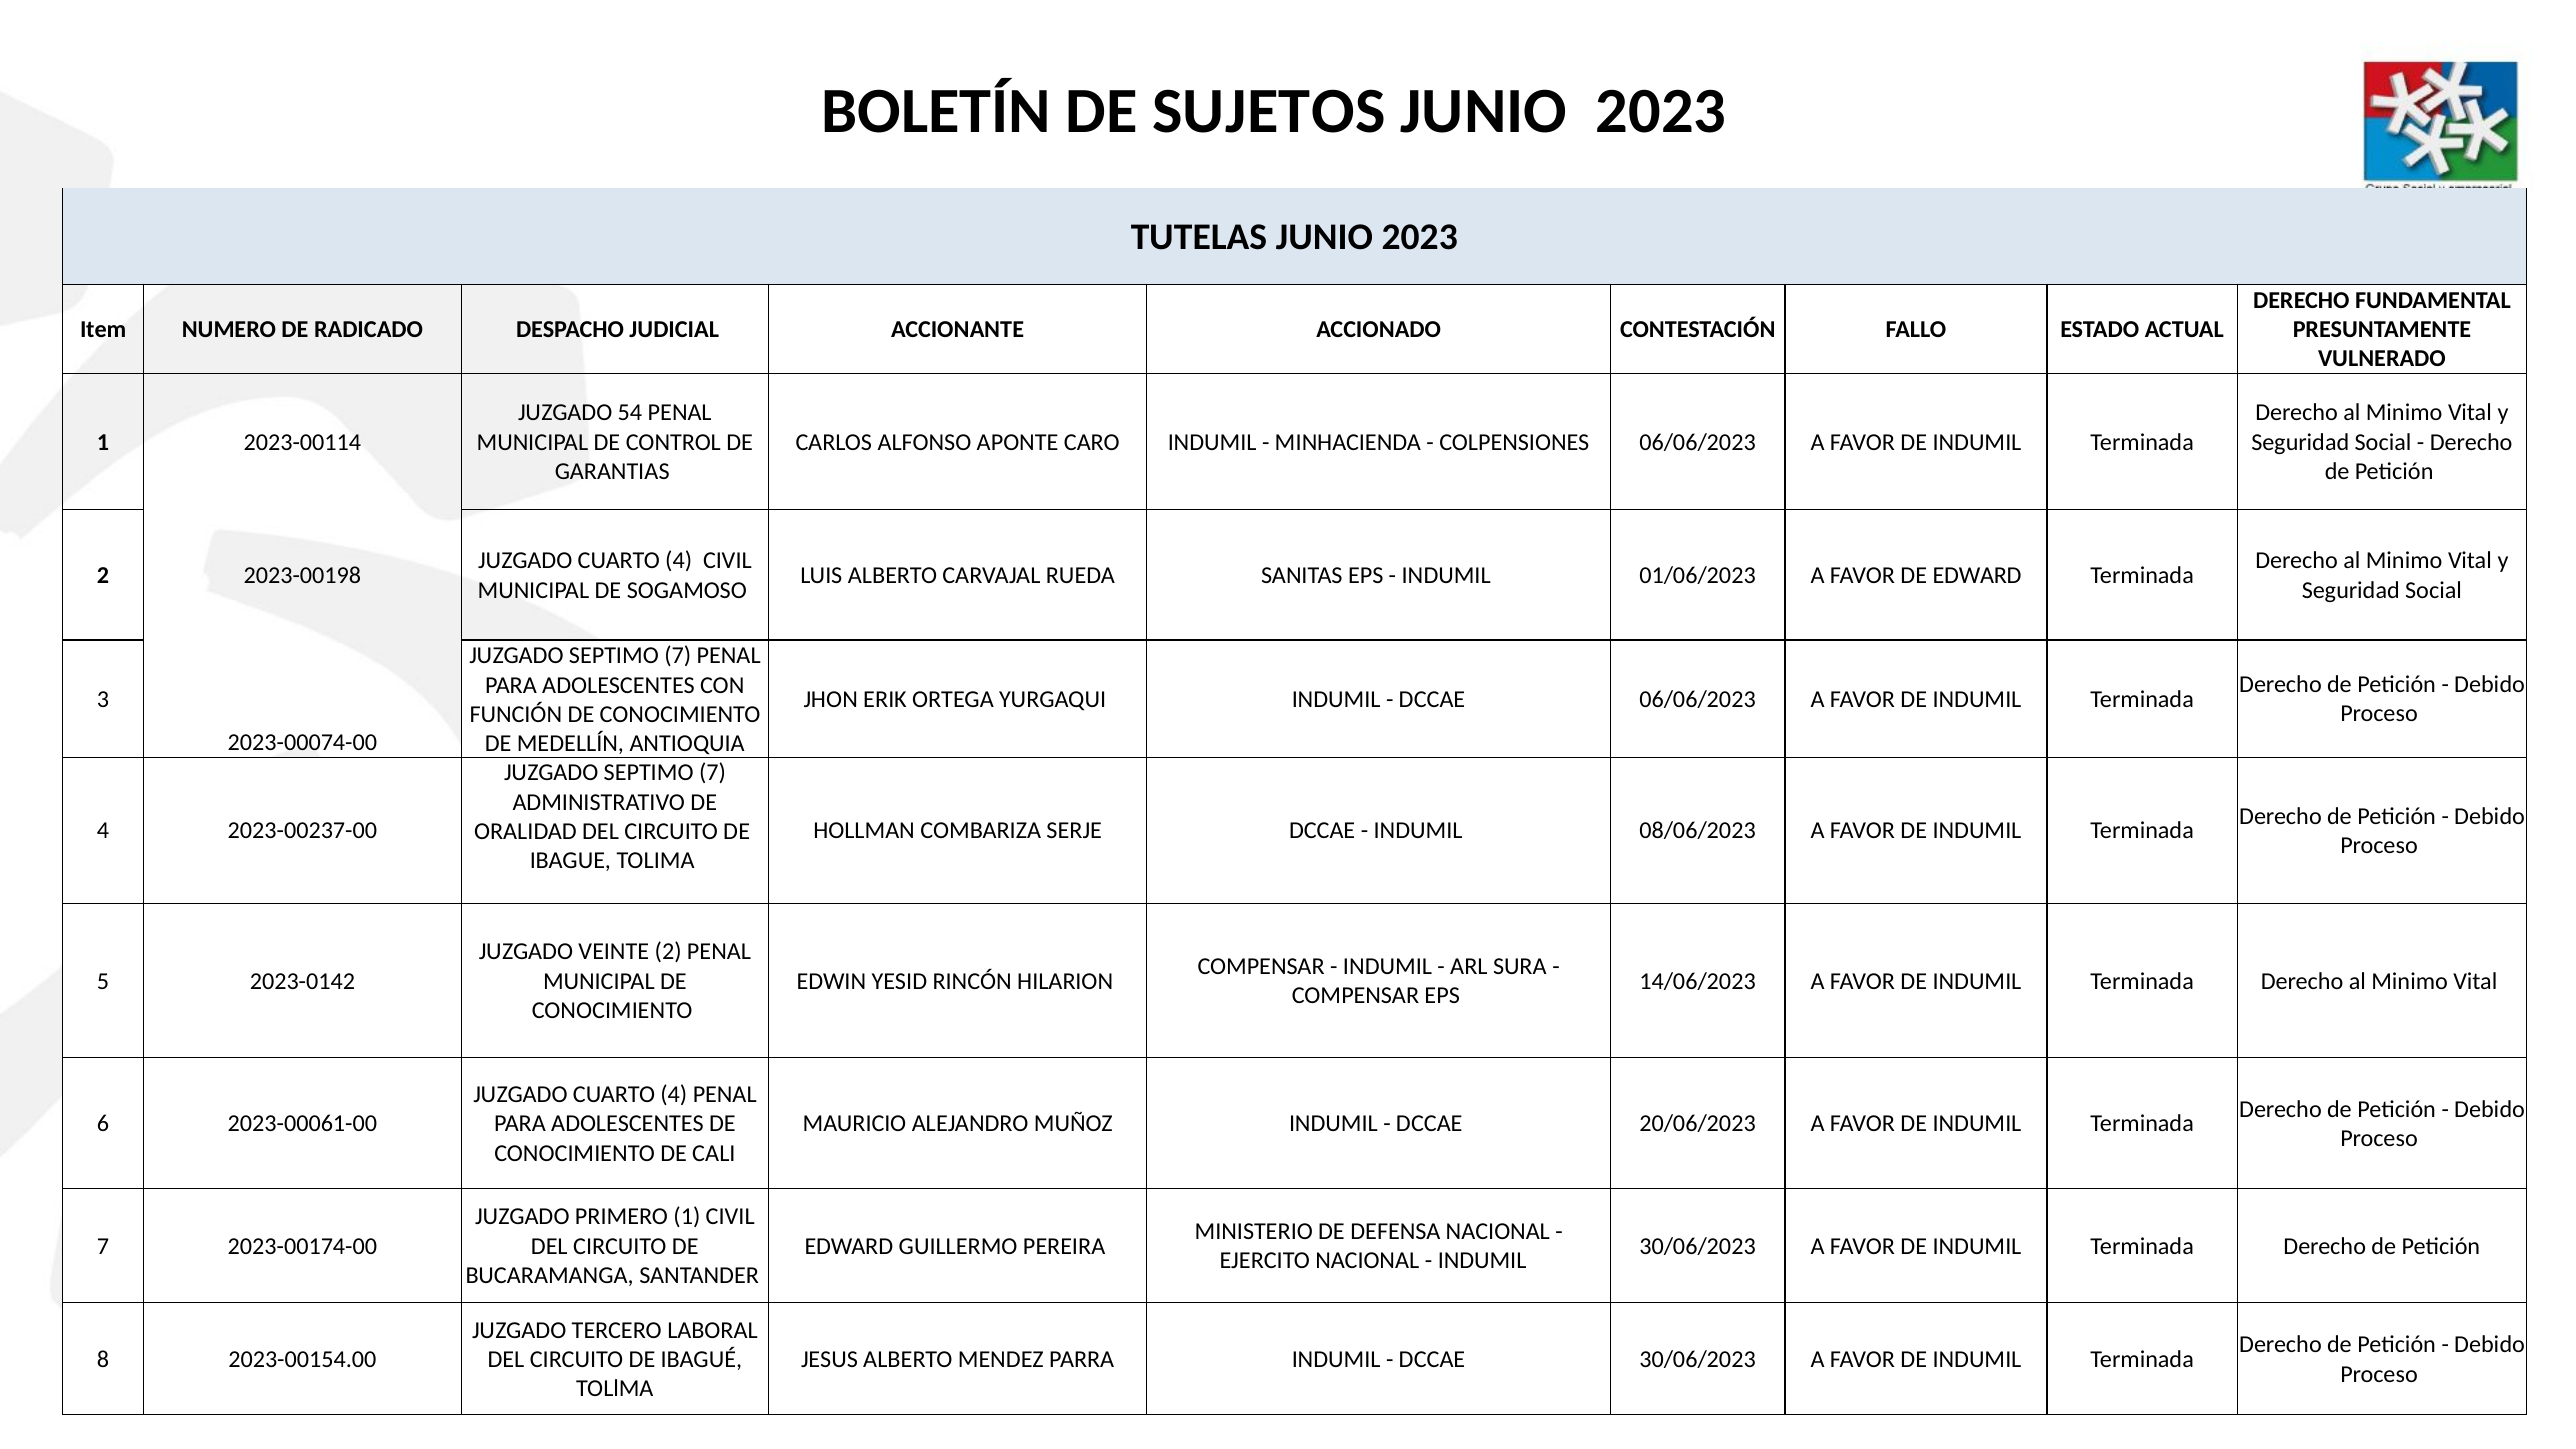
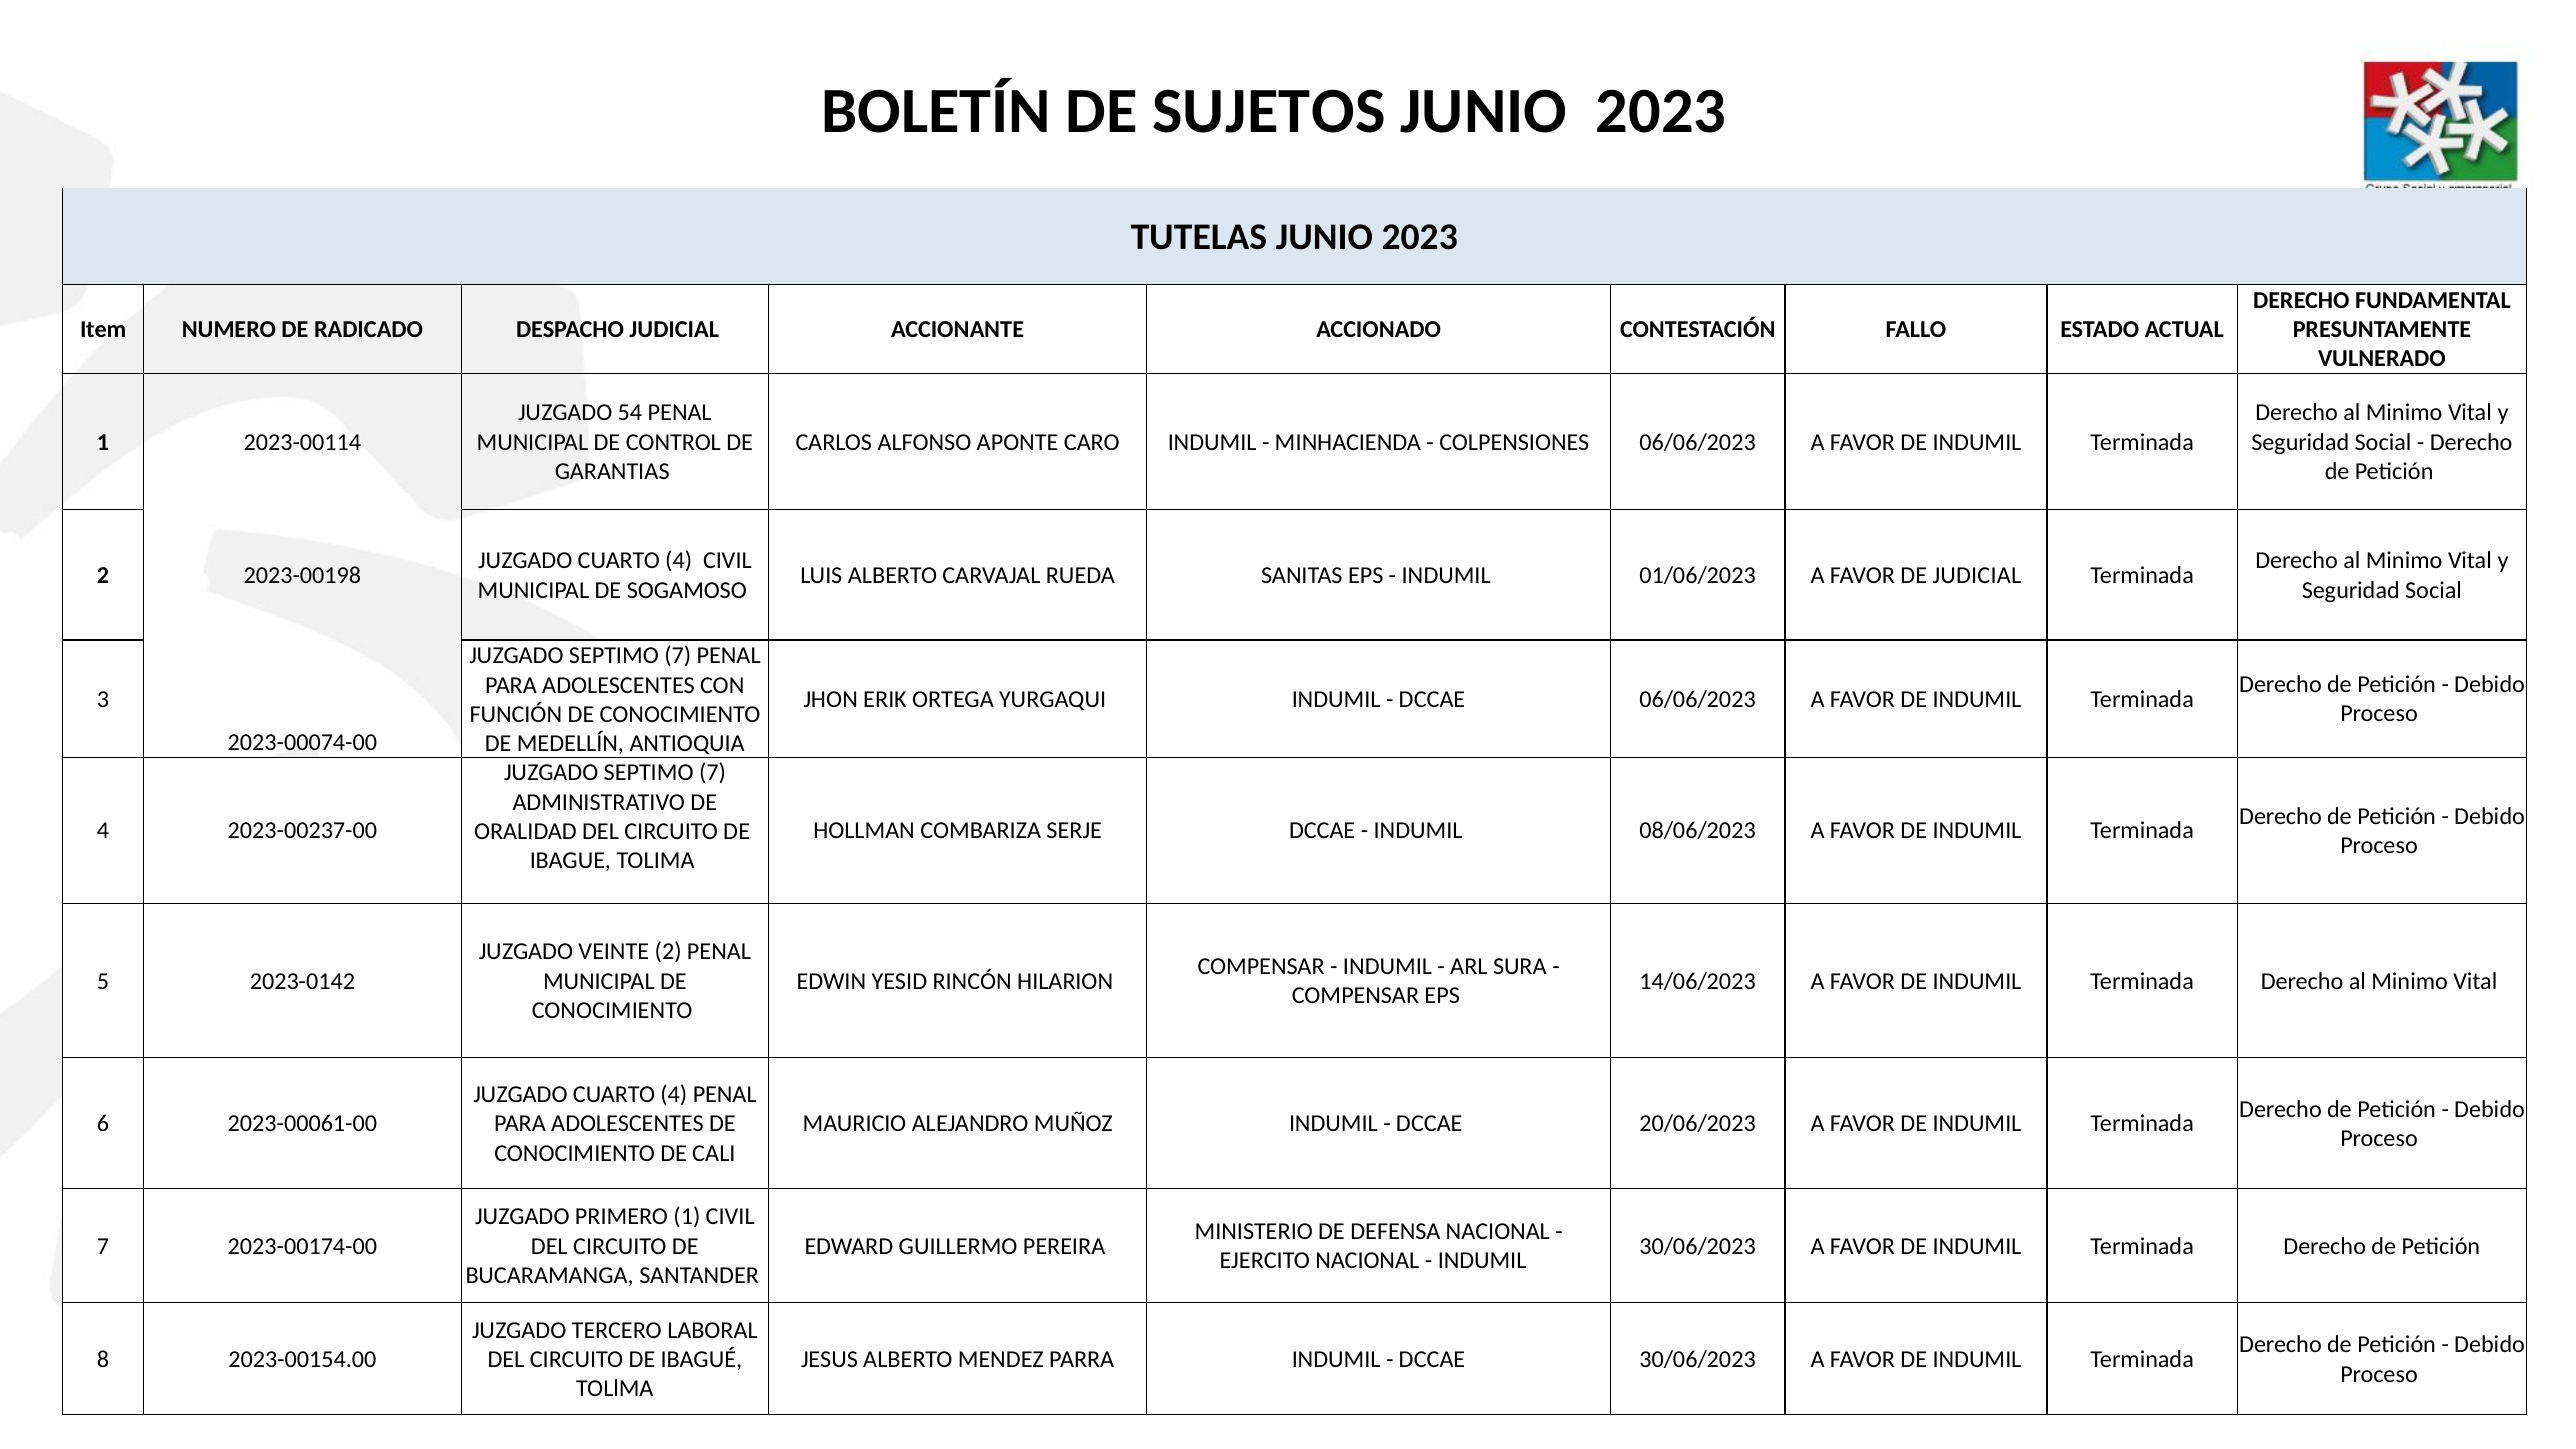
DE EDWARD: EDWARD -> JUDICIAL (1977, 575)
